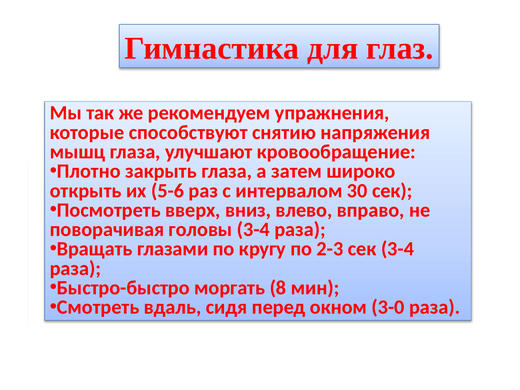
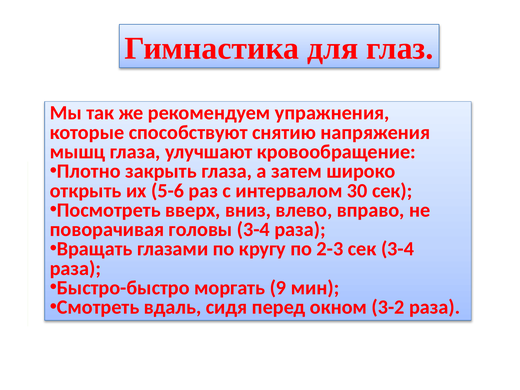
8: 8 -> 9 (278, 288)
3-0: 3-0 -> 3-2 (388, 307)
